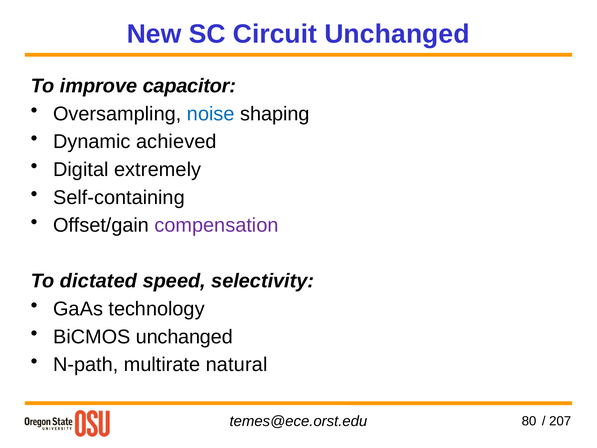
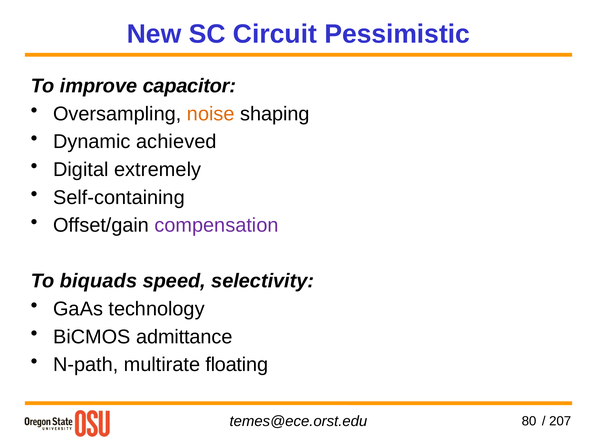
Circuit Unchanged: Unchanged -> Pessimistic (397, 34)
noise colour: blue -> orange (211, 114)
dictated: dictated -> biquads (98, 281)
BiCMOS unchanged: unchanged -> admittance (184, 337)
natural: natural -> floating (237, 364)
